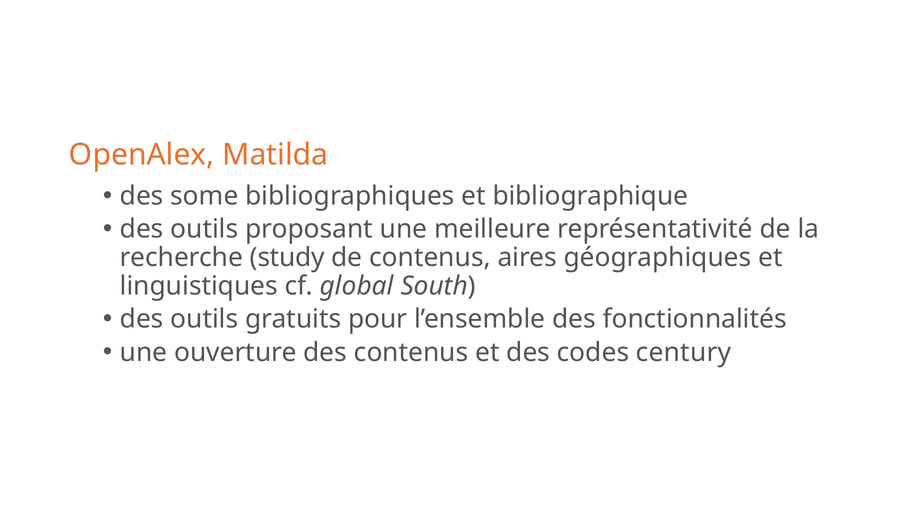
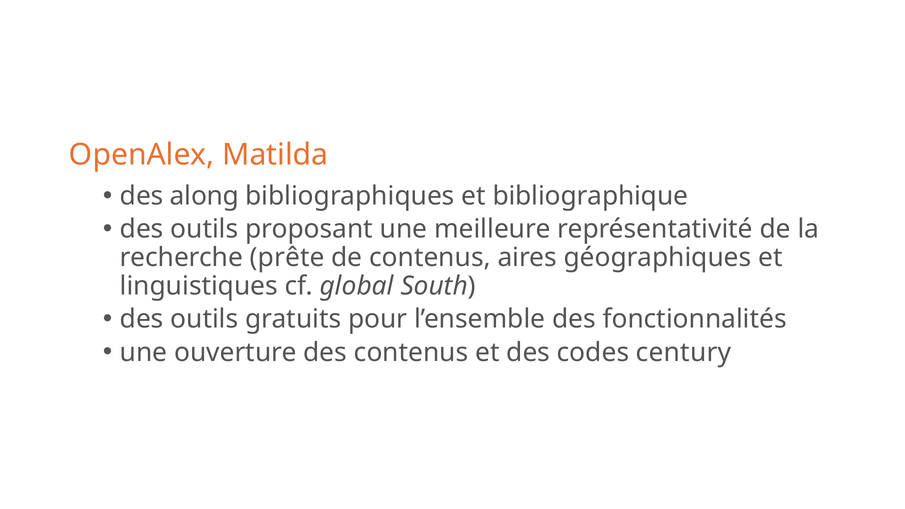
some: some -> along (204, 196)
study: study -> prête (287, 258)
